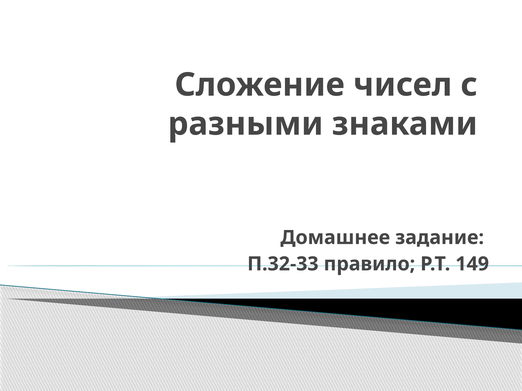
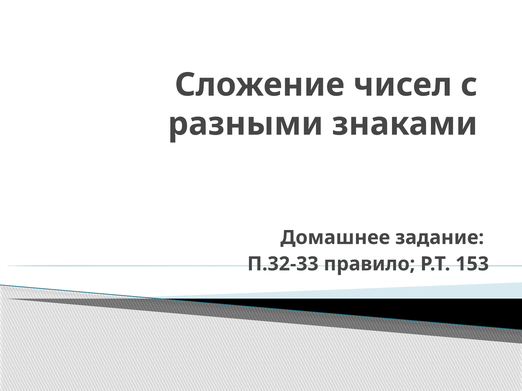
149: 149 -> 153 (472, 264)
